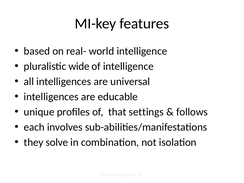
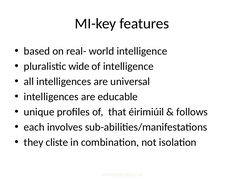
settings: settings -> éirimiúil (146, 112)
solve: solve -> cliste (57, 142)
